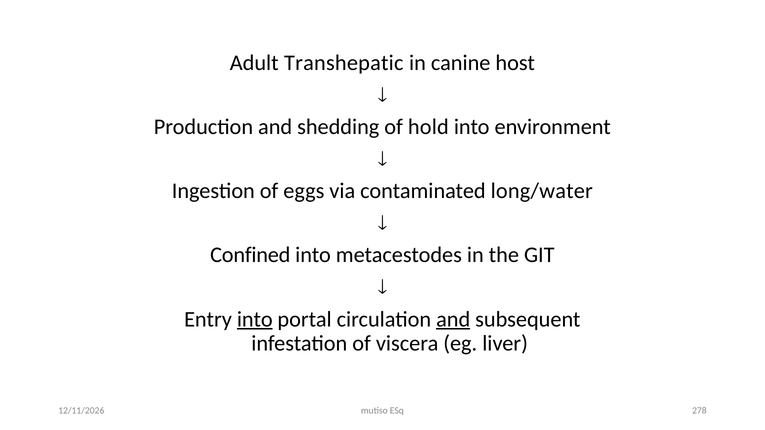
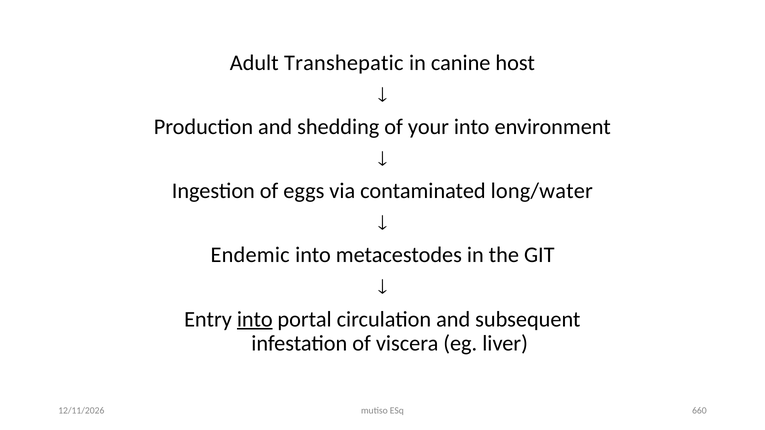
hold: hold -> your (428, 127)
Confined: Confined -> Endemic (250, 255)
and underline: present -> none (453, 319)
278: 278 -> 660 (699, 411)
